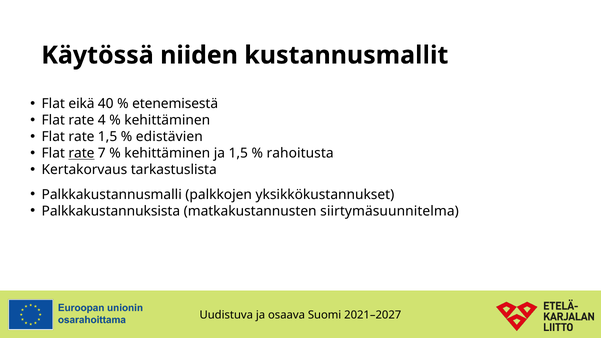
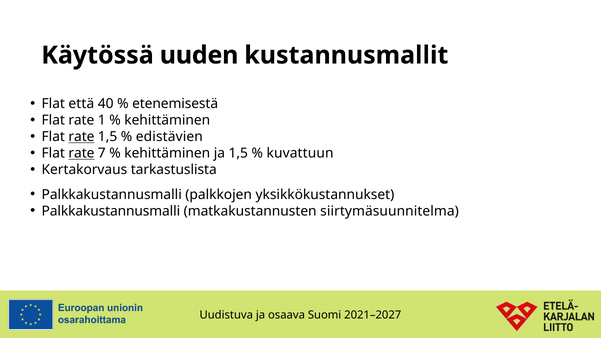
niiden: niiden -> uuden (199, 55)
eikä: eikä -> että (81, 104)
4: 4 -> 1 (102, 120)
rate underline: none -> present (81, 137)
rahoitusta: rahoitusta -> kuvattuun (300, 153)
Palkkakustannuksista: Palkkakustannuksista -> Palkkakustannusmalli (111, 211)
